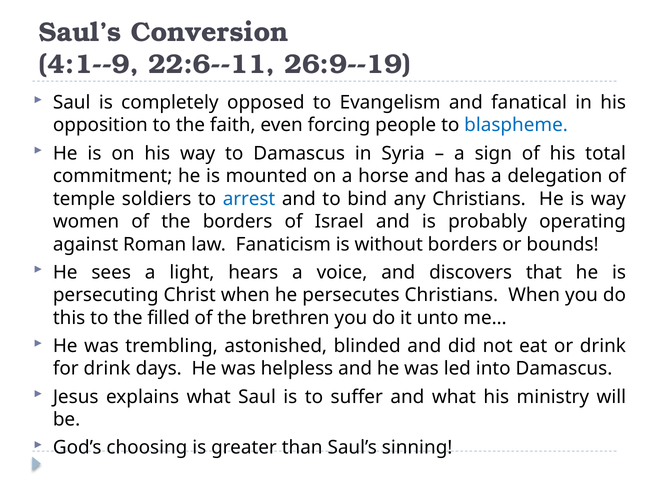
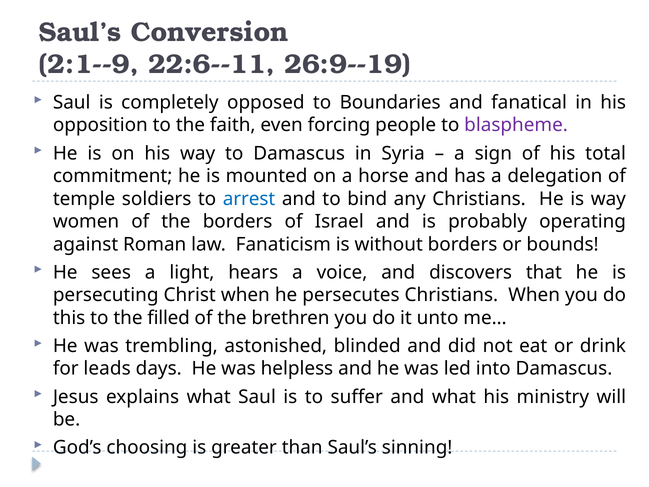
4:1--9: 4:1--9 -> 2:1--9 (89, 65)
Evangelism: Evangelism -> Boundaries (390, 102)
blaspheme colour: blue -> purple (516, 125)
for drink: drink -> leads (107, 369)
